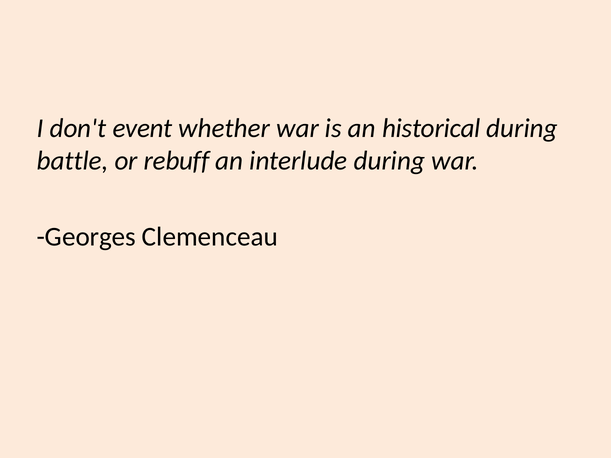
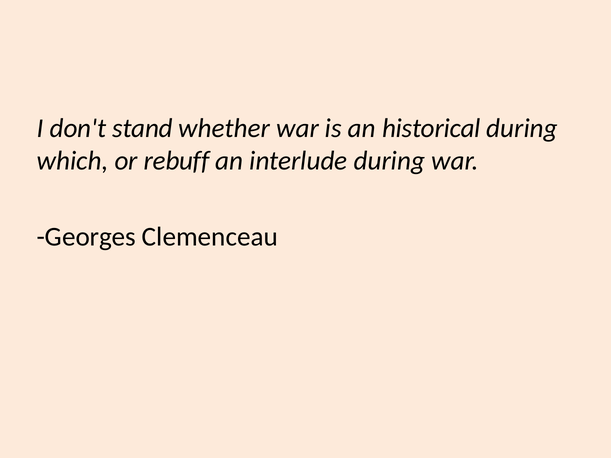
event: event -> stand (143, 128)
battle: battle -> which (73, 161)
